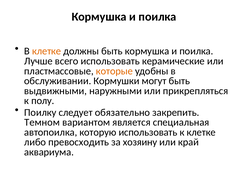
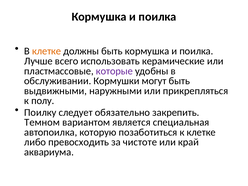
которые colour: orange -> purple (114, 71)
которую использовать: использовать -> позаботиться (148, 132)
хозяину: хозяину -> чистоте (140, 142)
